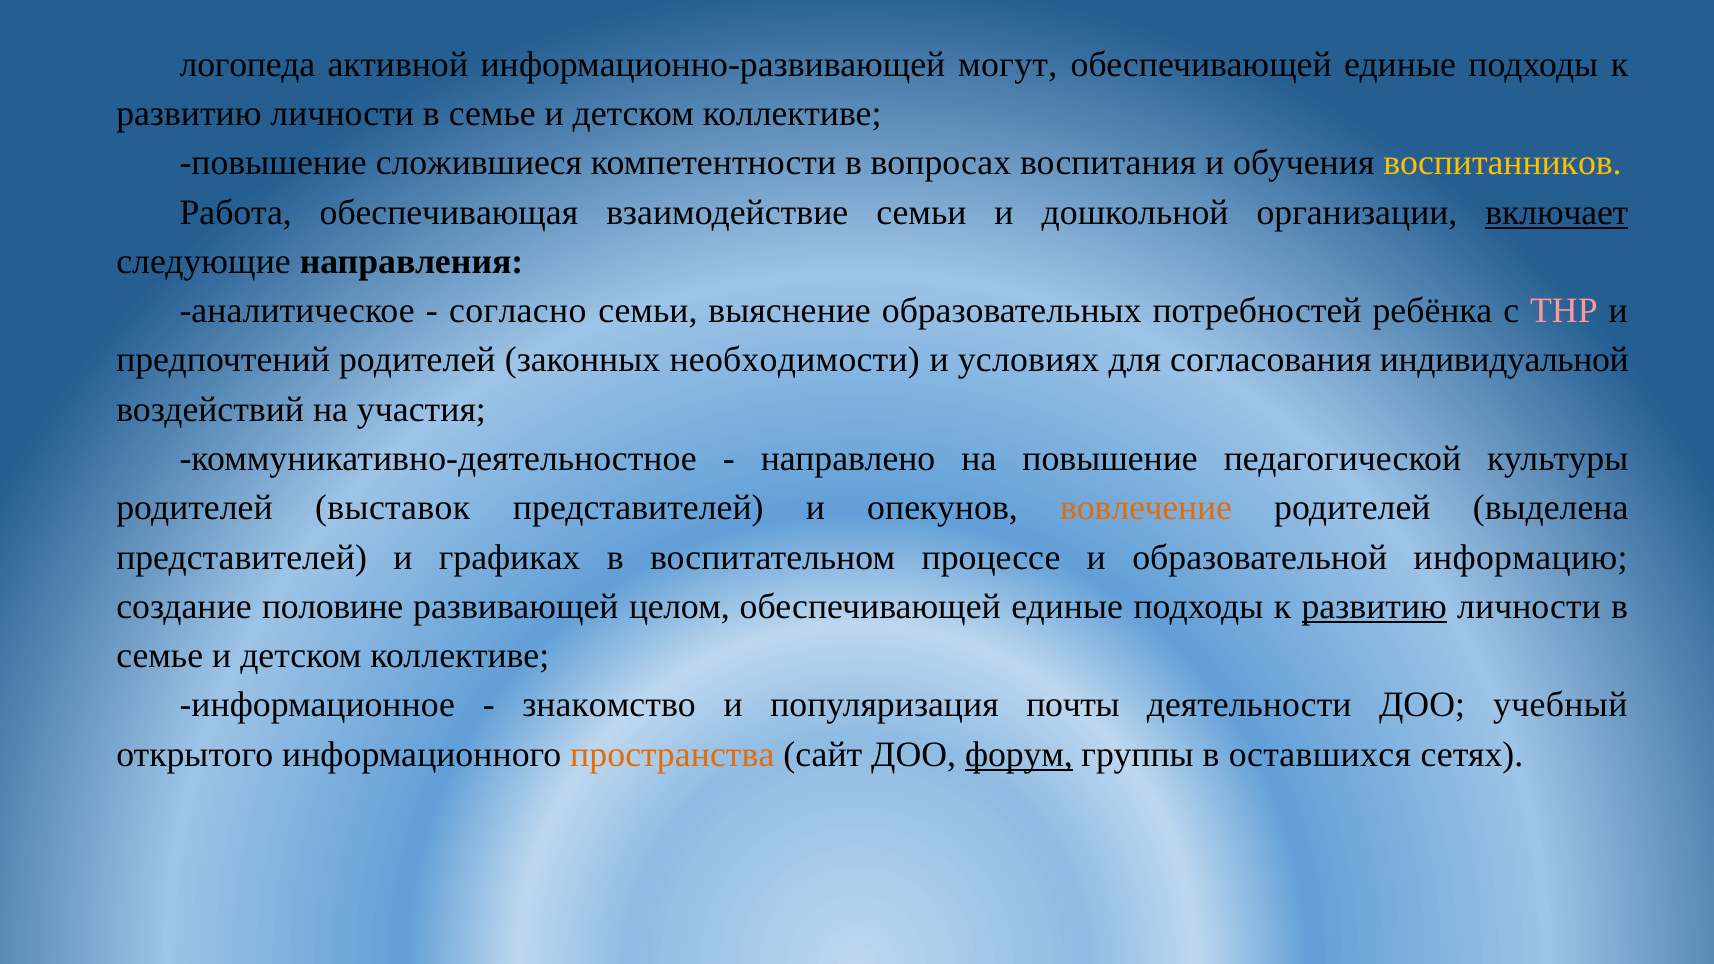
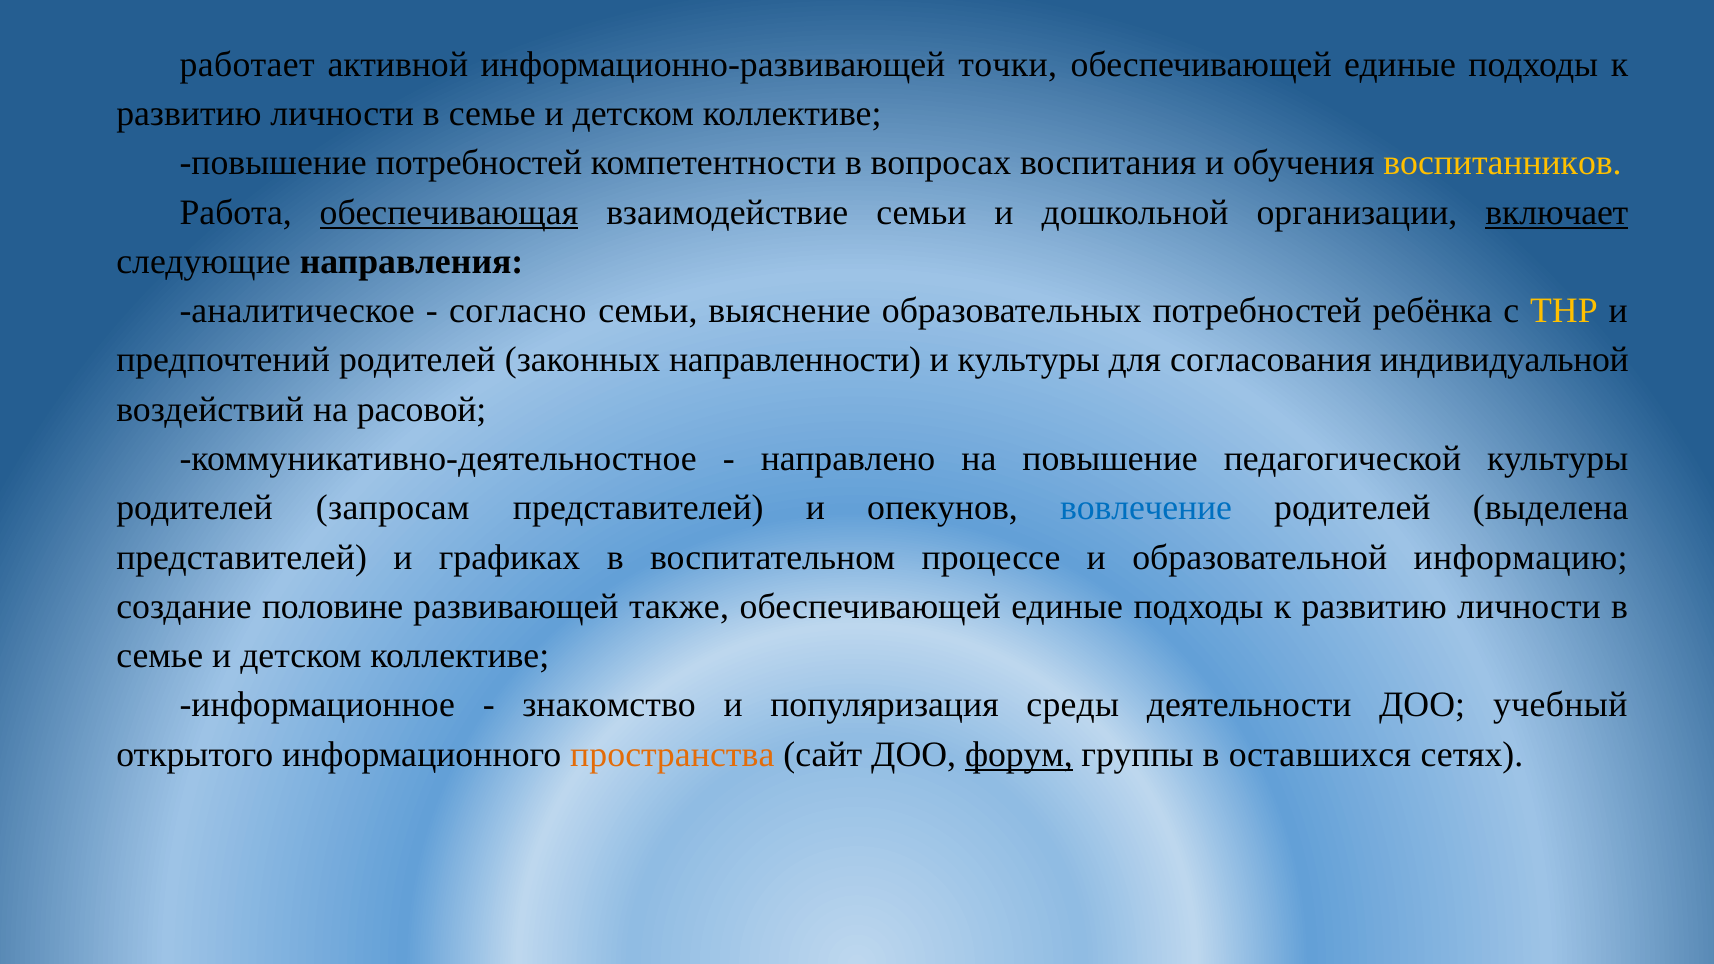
логопеда: логопеда -> работает (247, 64)
могут: могут -> точки (1008, 64)
повышение сложившиеся: сложившиеся -> потребностей (479, 163)
обеспечивающая underline: none -> present (449, 212)
ТНР colour: pink -> yellow (1564, 311)
необходимости: необходимости -> направленности (795, 360)
и условиях: условиях -> культуры (1029, 360)
участия: участия -> расовой (422, 409)
выставок: выставок -> запросам (393, 508)
вовлечение colour: orange -> blue (1146, 508)
целом: целом -> также (679, 607)
развитию underline: present -> none (1374, 607)
почты: почты -> среды (1073, 705)
